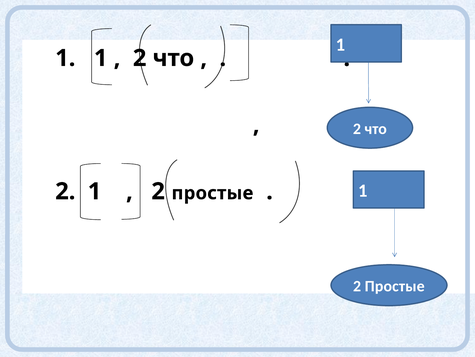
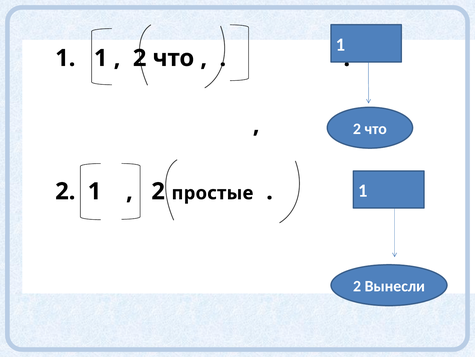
Простые: Простые -> Вынесли (395, 286)
